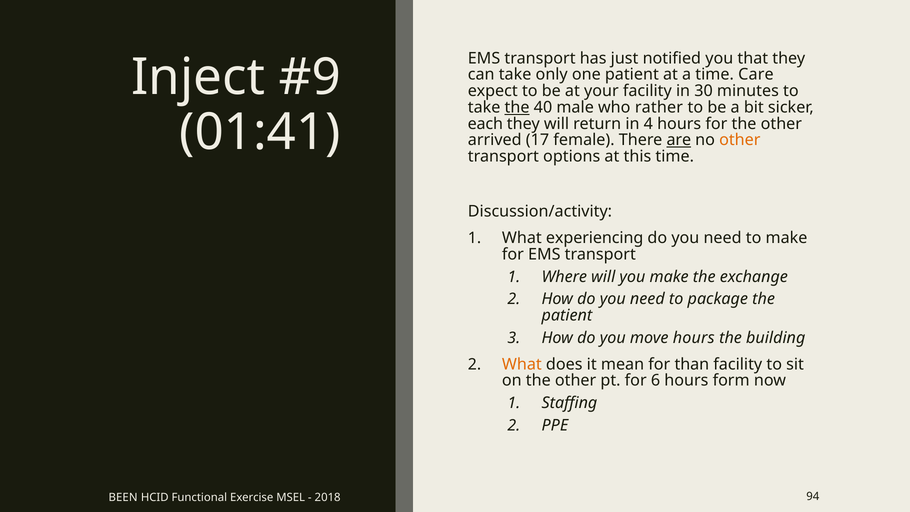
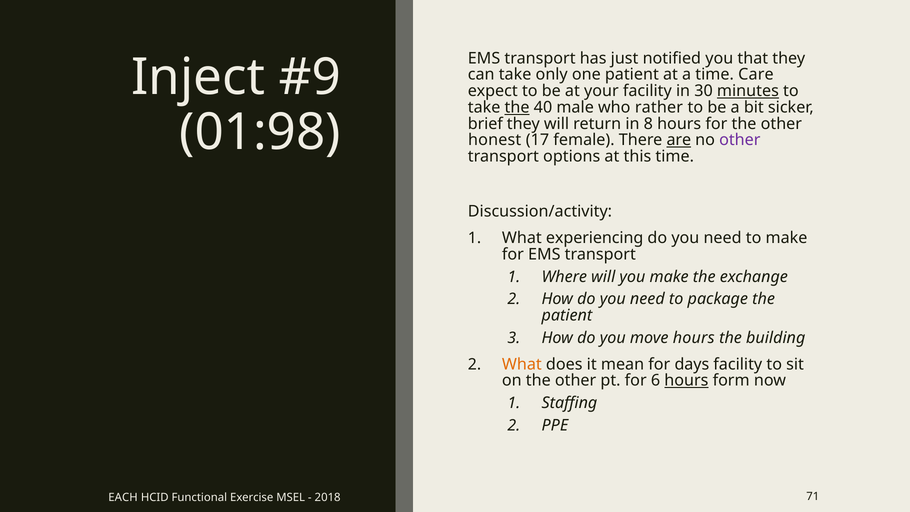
minutes underline: none -> present (748, 91)
01:41: 01:41 -> 01:98 (260, 132)
each: each -> brief (485, 124)
4: 4 -> 8 (648, 124)
arrived: arrived -> honest (495, 140)
other colour: orange -> purple (740, 140)
than: than -> days (692, 364)
hours underline: none -> present (686, 381)
BEEN: BEEN -> EACH (123, 498)
94: 94 -> 71 (813, 497)
